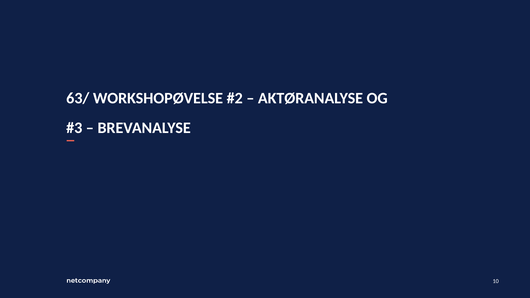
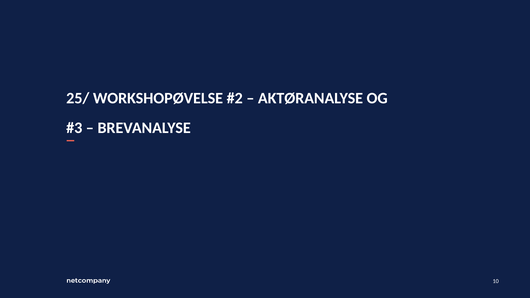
63/: 63/ -> 25/ (78, 98)
